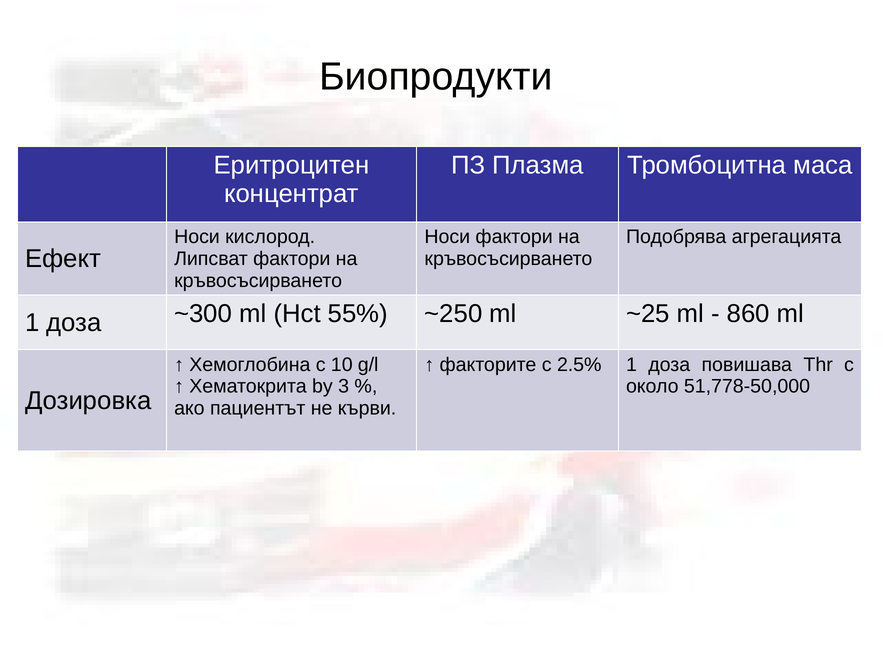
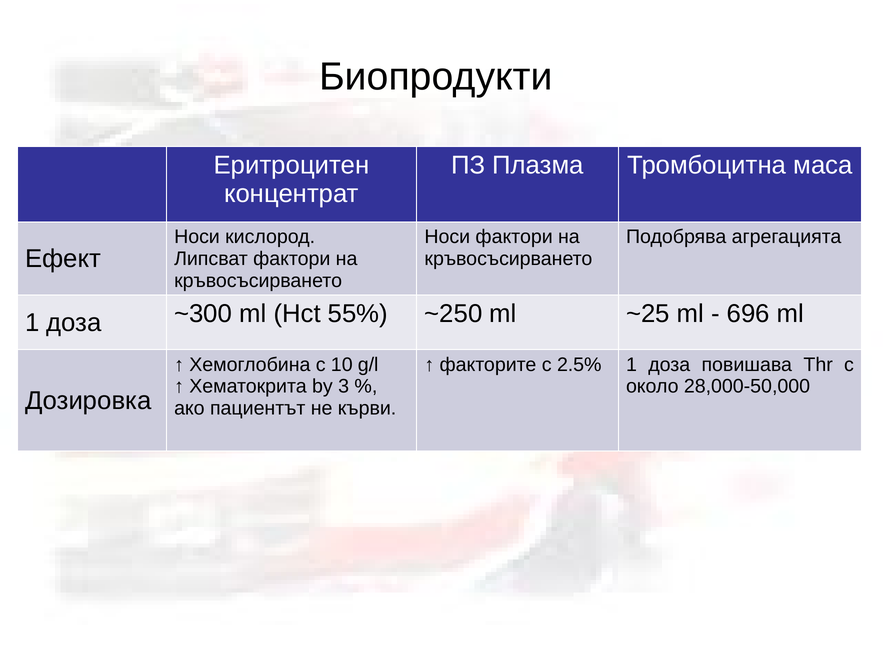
860: 860 -> 696 (748, 314)
51,778-50,000: 51,778-50,000 -> 28,000-50,000 (747, 387)
